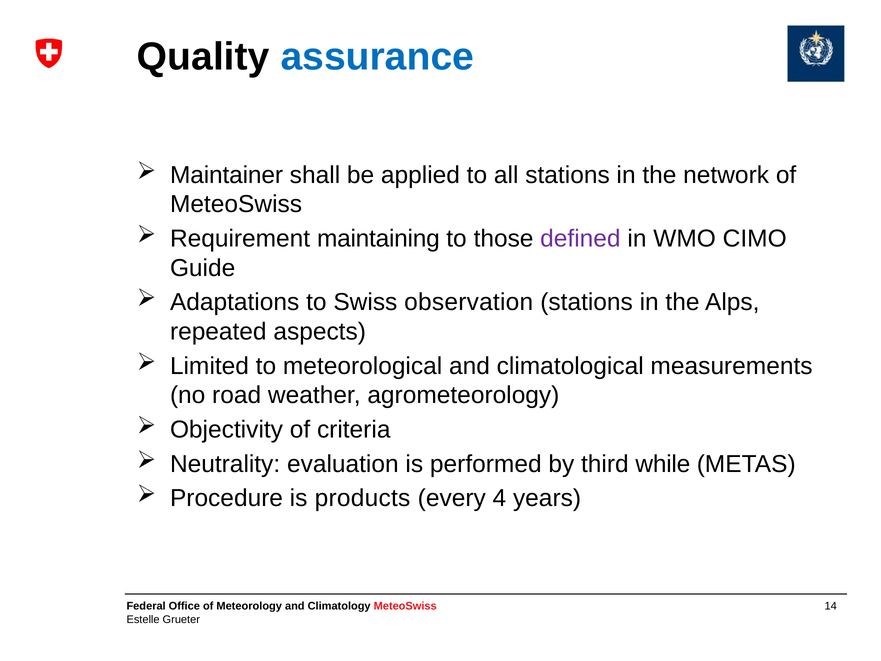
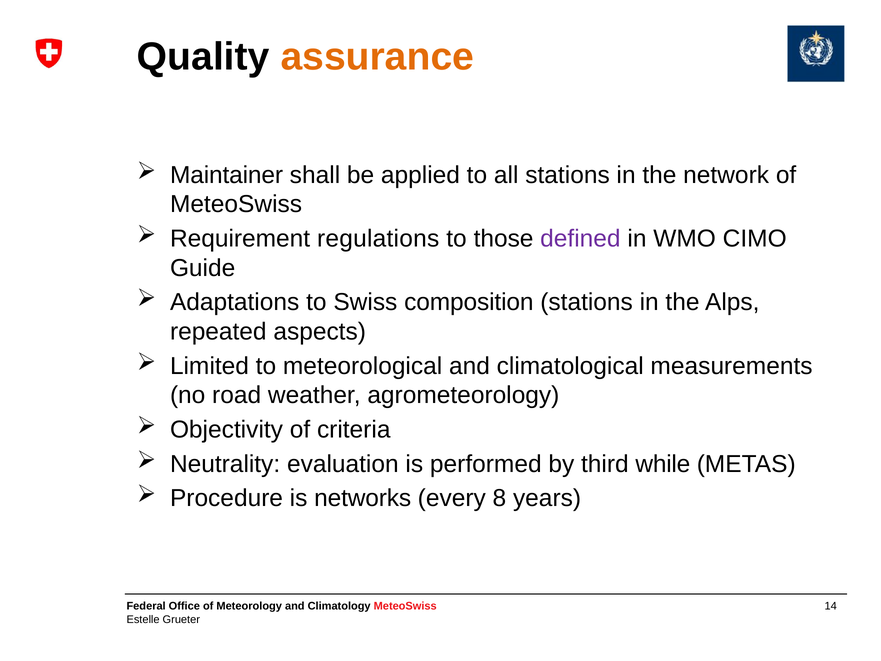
assurance colour: blue -> orange (377, 57)
maintaining: maintaining -> regulations (378, 239)
observation: observation -> composition (469, 302)
products: products -> networks (363, 498)
4: 4 -> 8 (499, 498)
